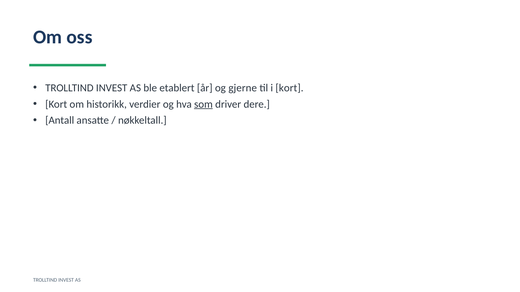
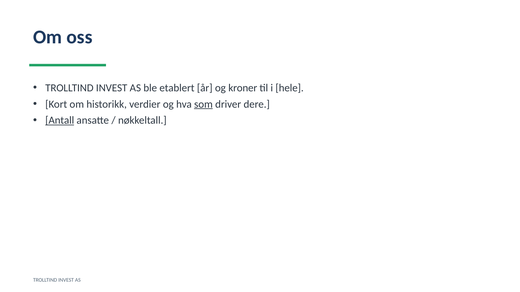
gjerne: gjerne -> kroner (243, 88)
i kort: kort -> hele (290, 88)
Antall underline: none -> present (60, 121)
